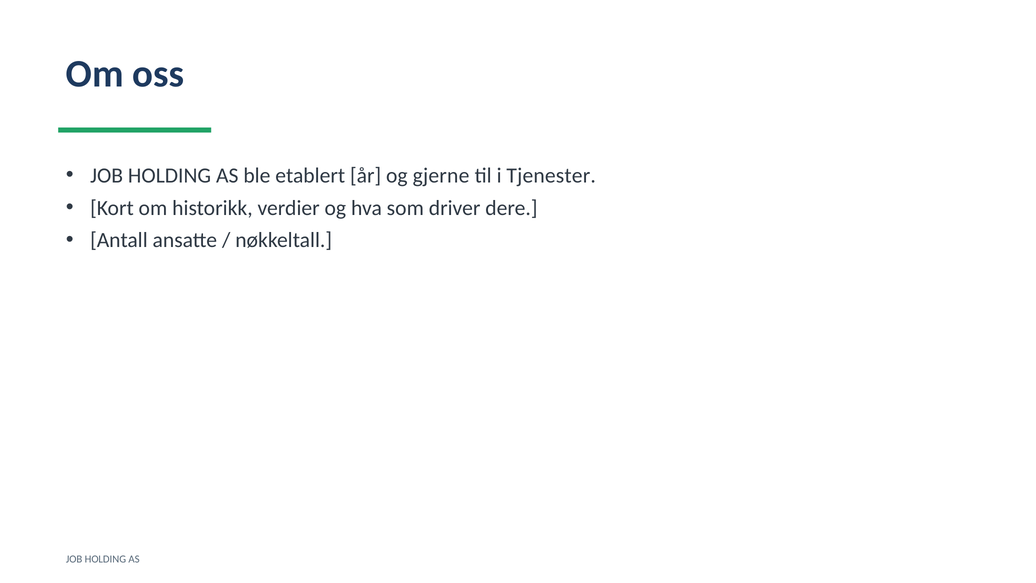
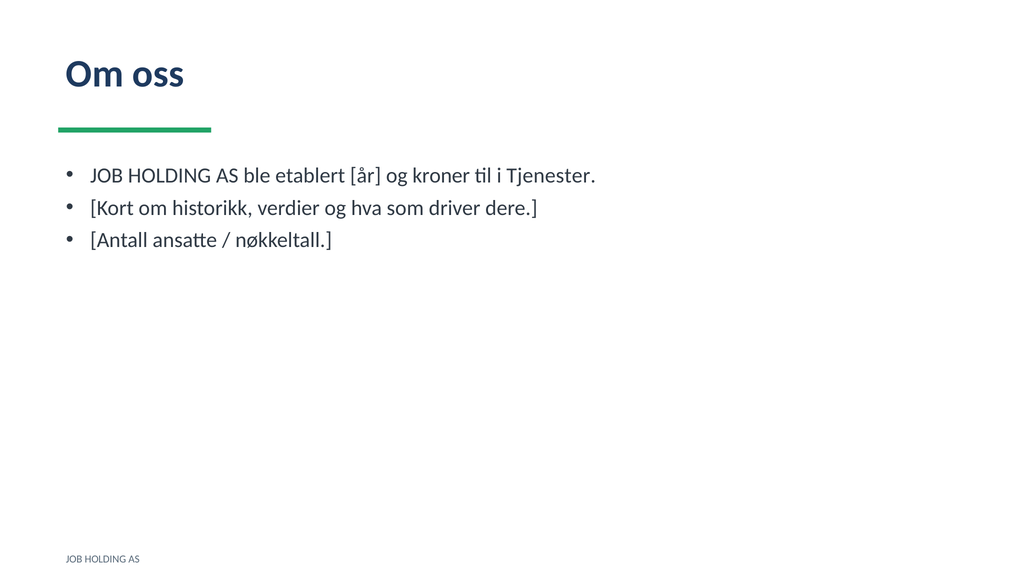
gjerne: gjerne -> kroner (441, 175)
